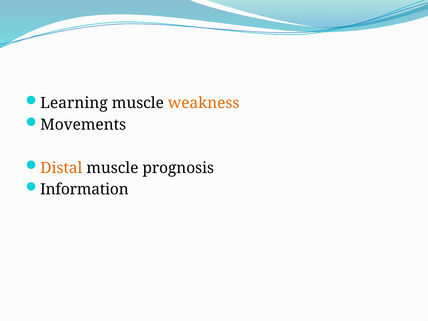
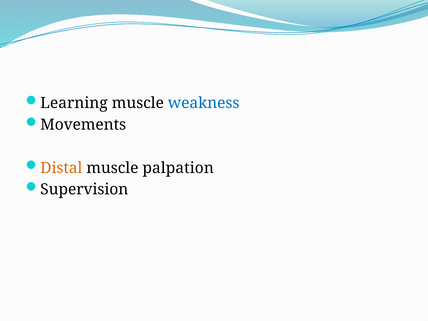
weakness colour: orange -> blue (204, 103)
prognosis: prognosis -> palpation (178, 168)
Information: Information -> Supervision (84, 190)
